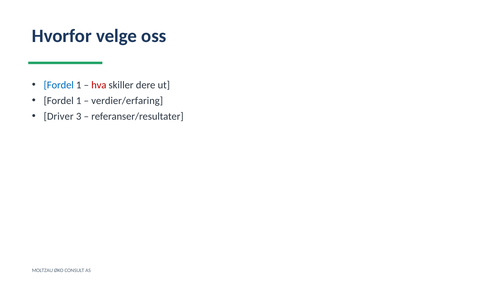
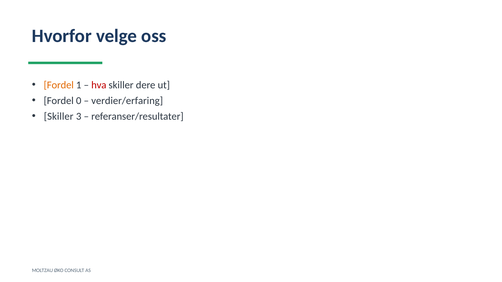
Fordel colour: blue -> orange (59, 85)
1: 1 -> 0 (79, 101)
Driver: Driver -> Skiller (59, 116)
